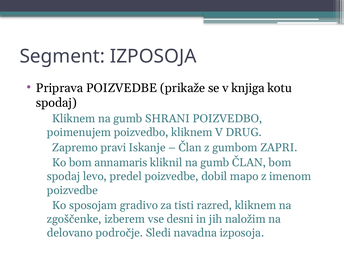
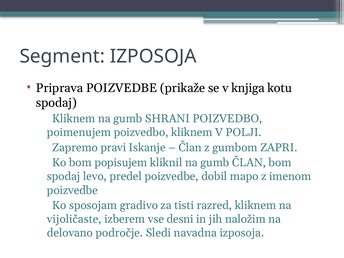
DRUG: DRUG -> POLJI (244, 132)
annamaris: annamaris -> popisujem (121, 163)
zgoščenke: zgoščenke -> vijoličaste (74, 219)
